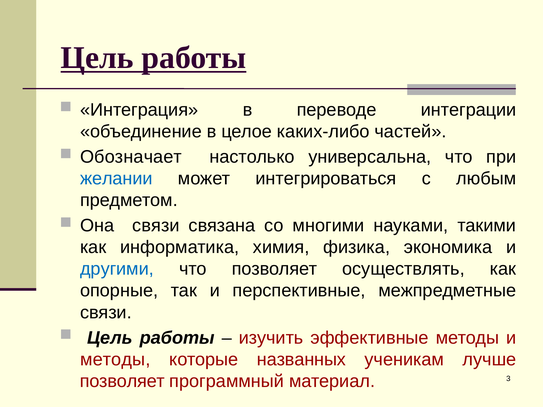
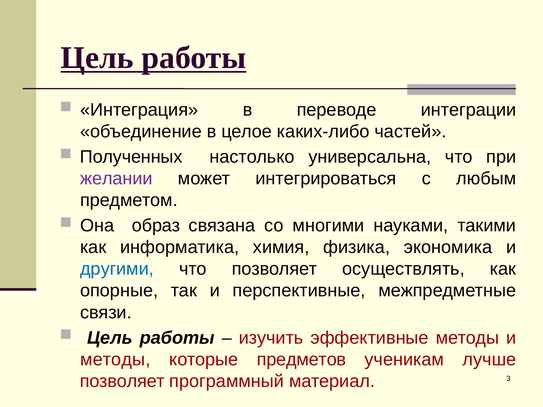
Обозначает: Обозначает -> Полученных (131, 157)
желании colour: blue -> purple (116, 179)
Она связи: связи -> образ (156, 226)
названных: названных -> предметов (301, 360)
